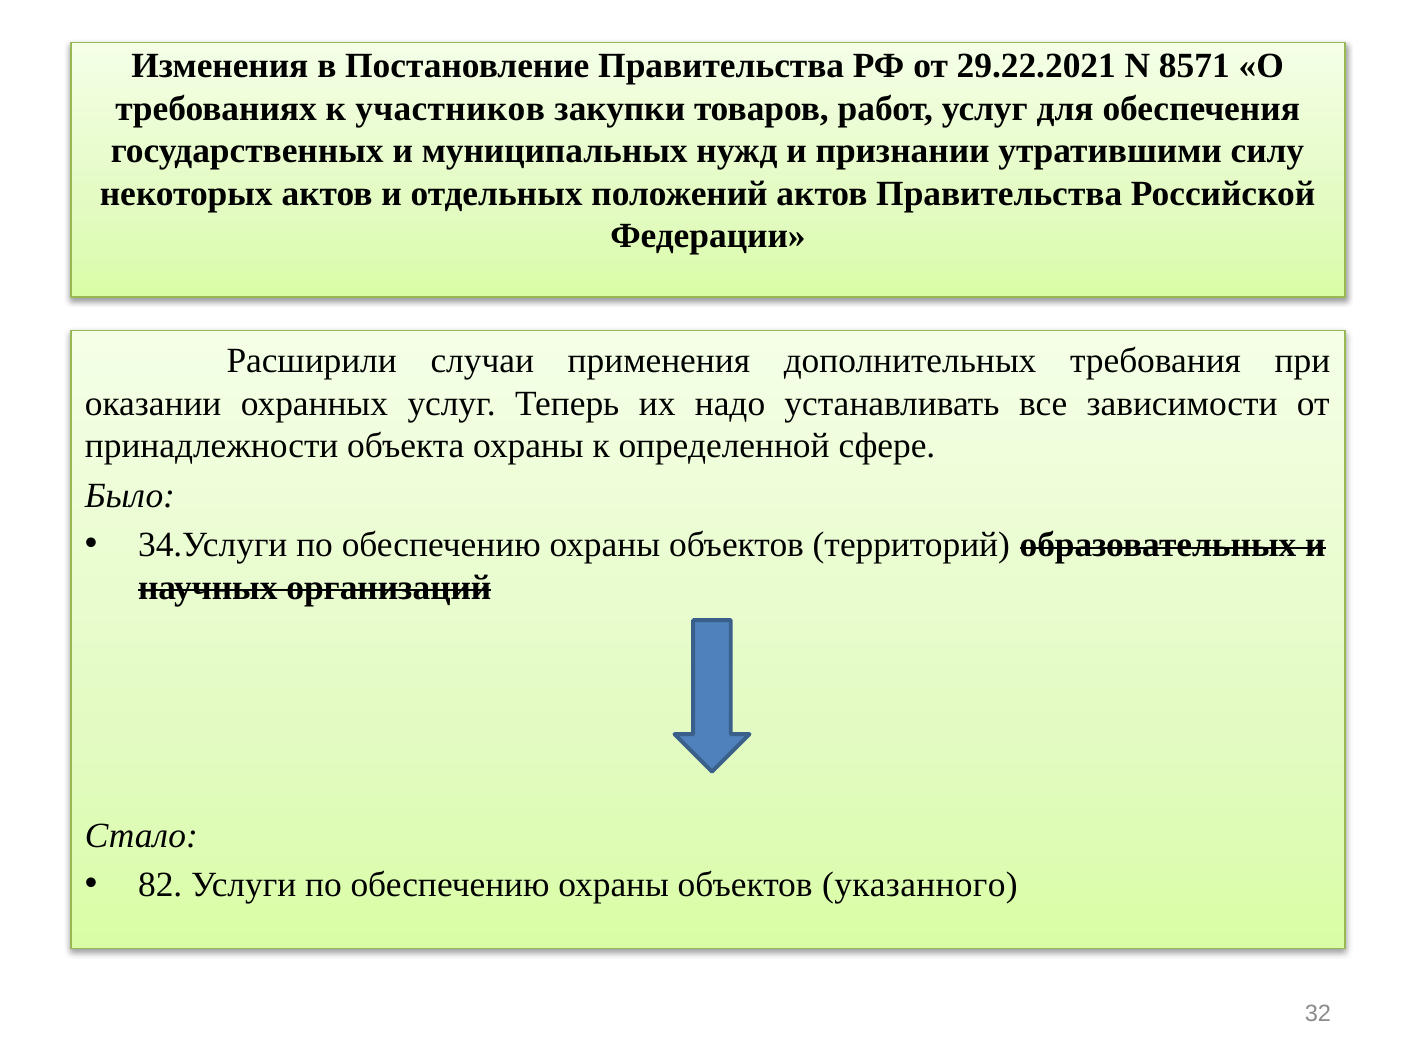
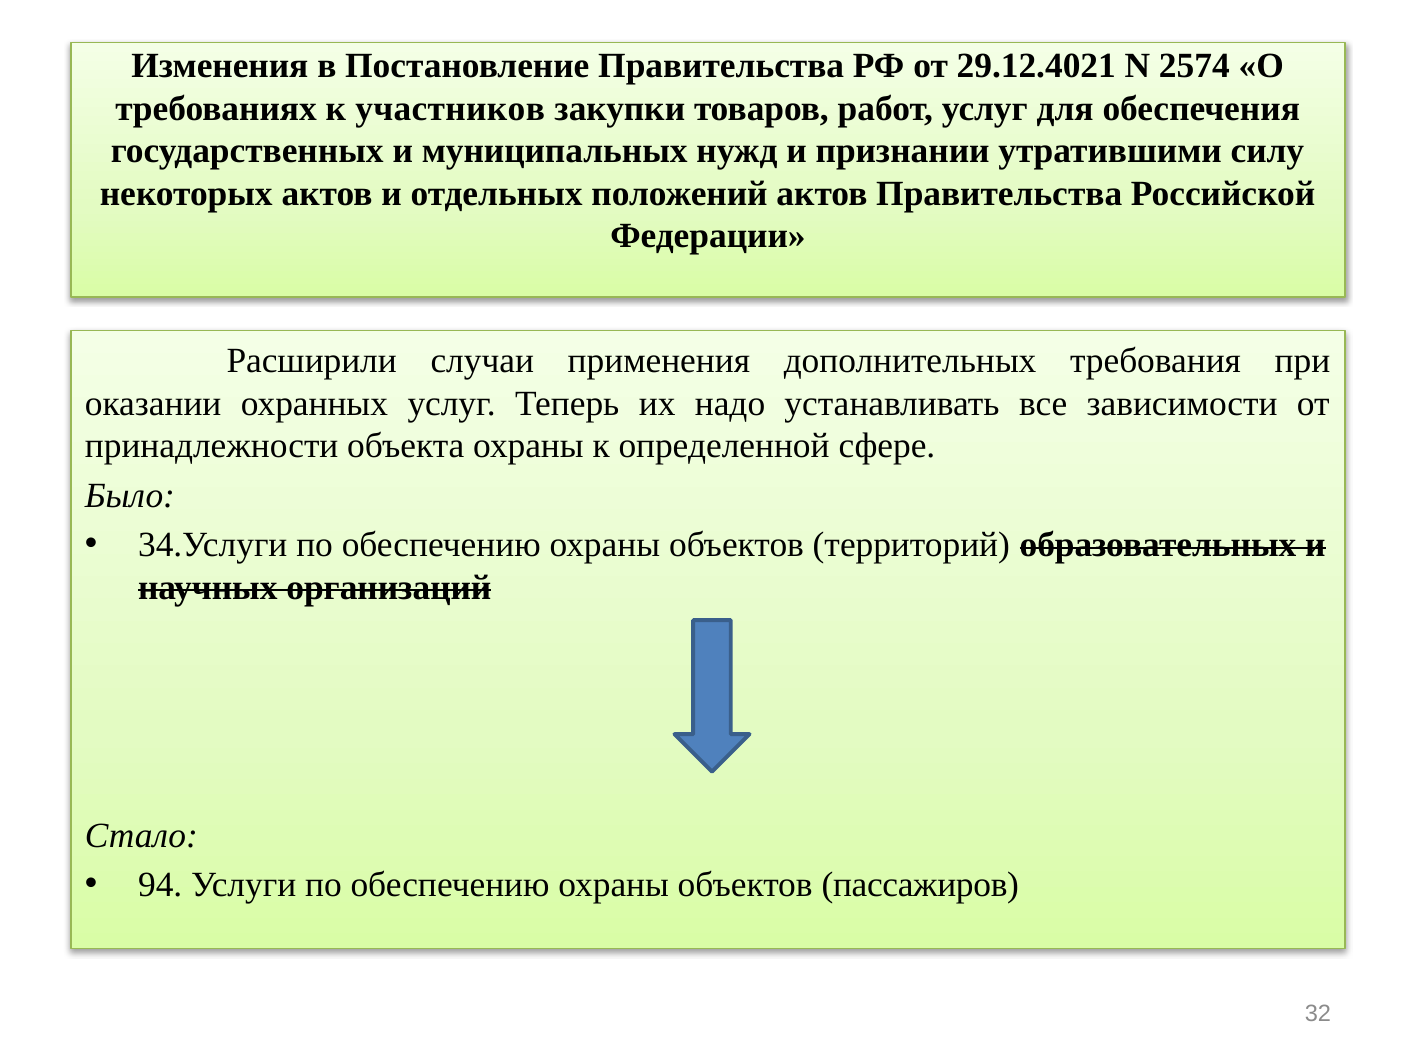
29.22.2021: 29.22.2021 -> 29.12.4021 (1036, 66)
8571: 8571 -> 2574 (1194, 66)
82: 82 -> 94 (160, 885)
указанного: указанного -> пассажиров (920, 885)
